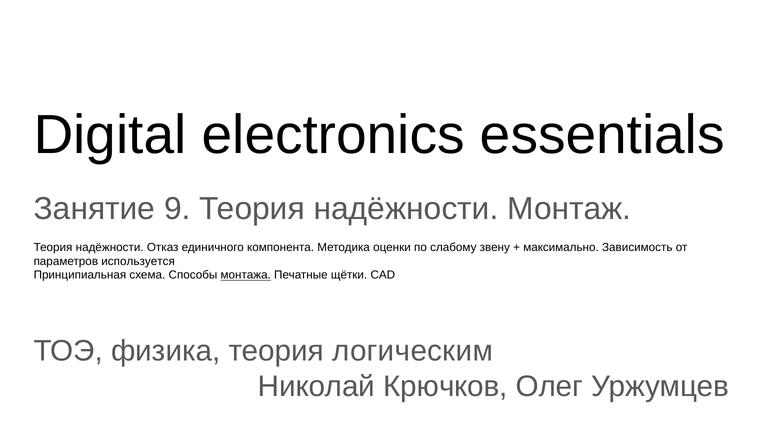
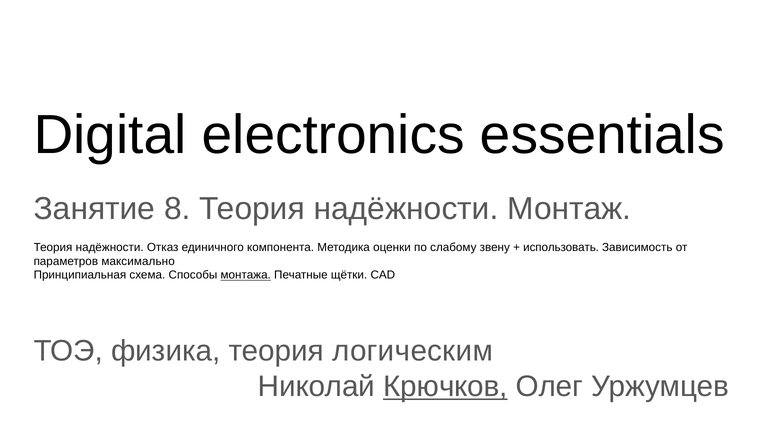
9: 9 -> 8 (177, 209)
максимально: максимально -> использовать (561, 247)
используется: используется -> максимально (138, 261)
Крючков underline: none -> present (445, 387)
